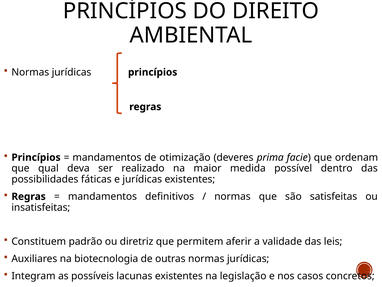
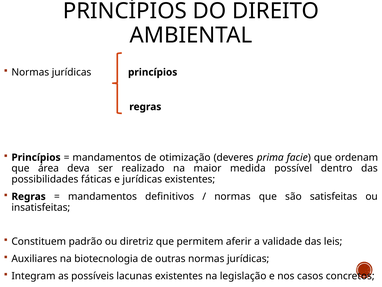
qual: qual -> área (48, 168)
